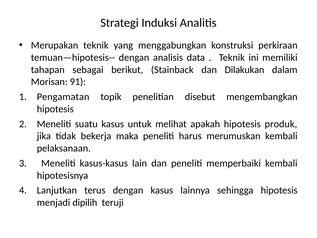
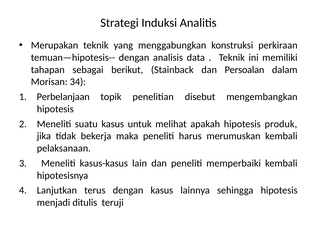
Dilakukan: Dilakukan -> Persoalan (244, 70)
91: 91 -> 34 (78, 82)
Pengamatan: Pengamatan -> Perbelanjaan (63, 97)
dipilih: dipilih -> ditulis (85, 202)
